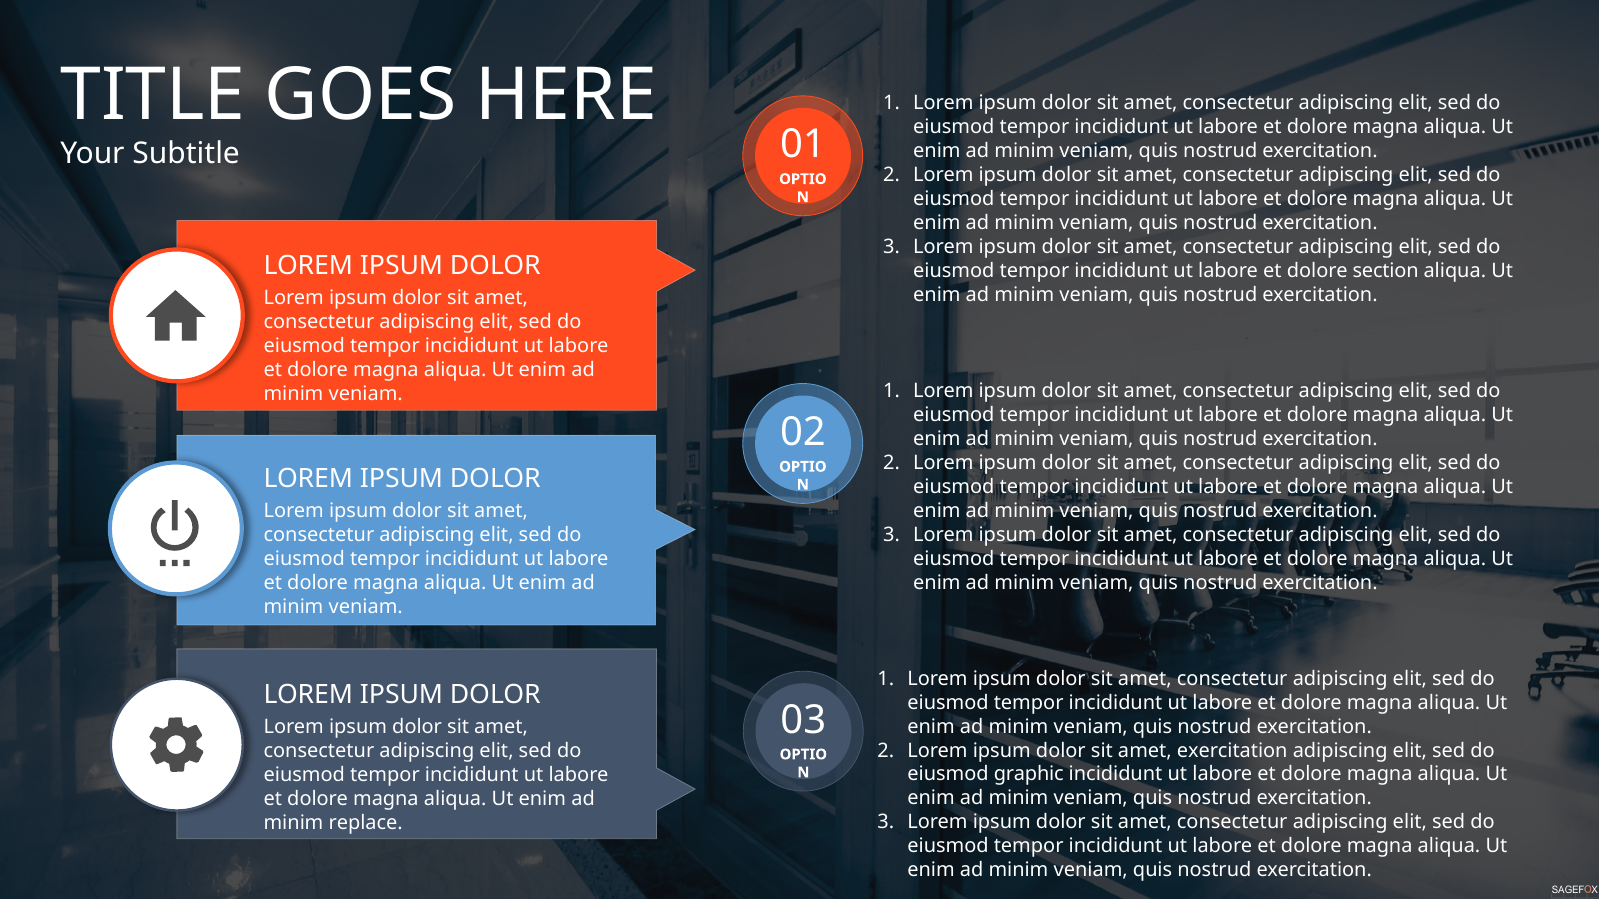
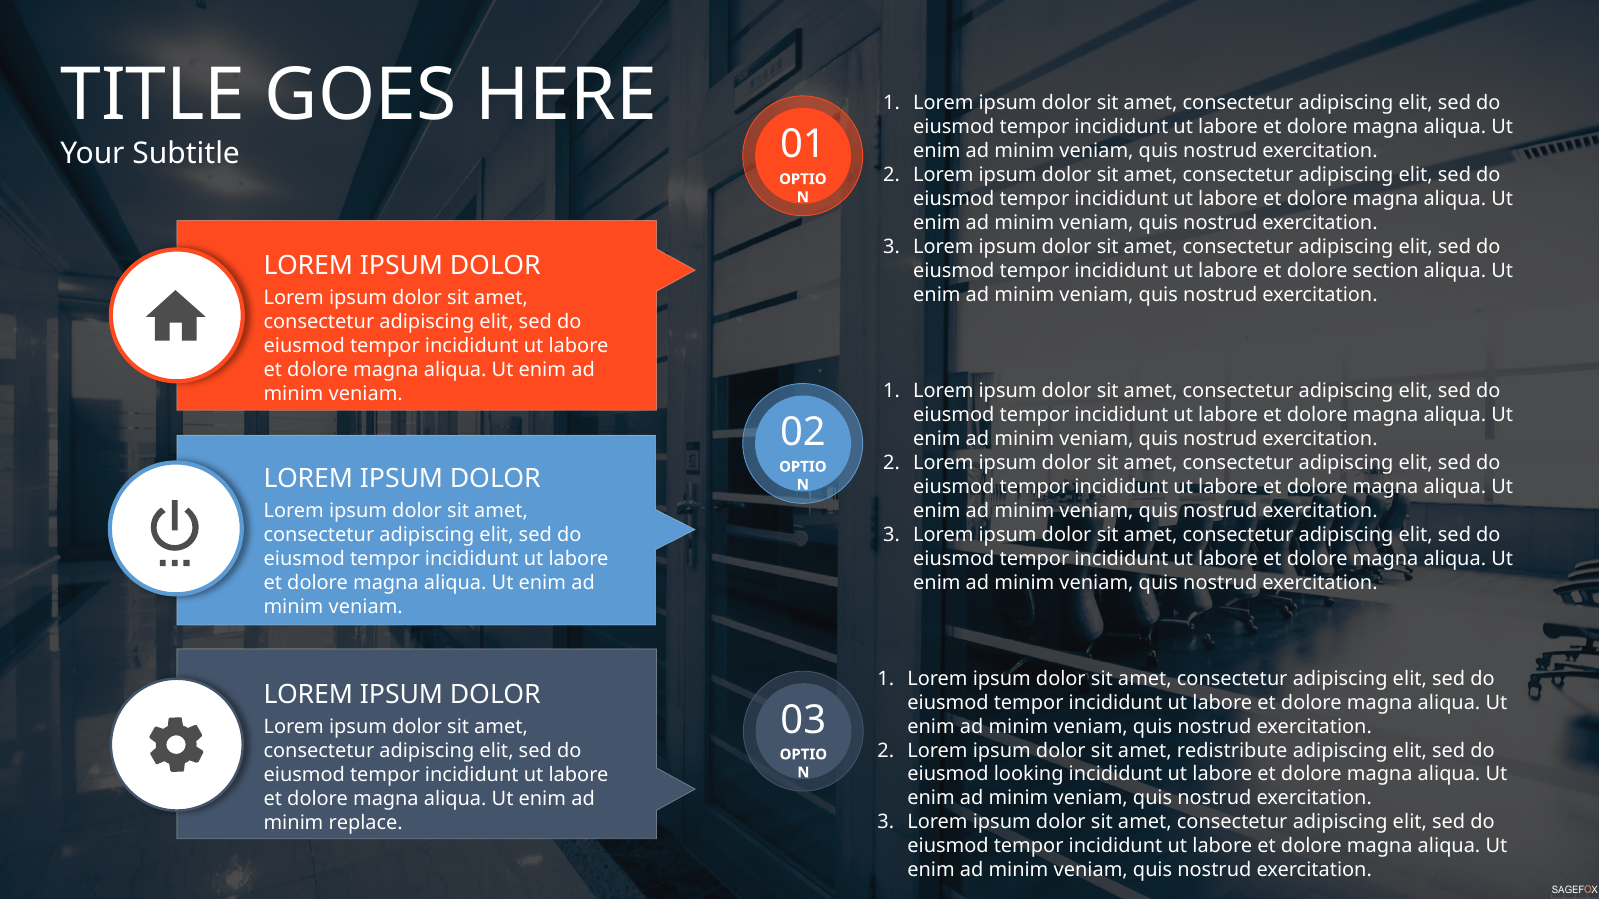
amet exercitation: exercitation -> redistribute (1232, 751)
graphic: graphic -> looking (1029, 775)
